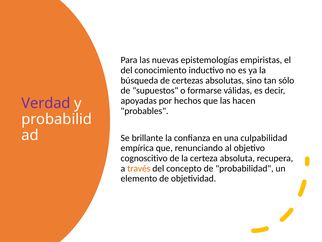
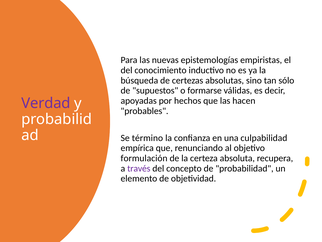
brillante: brillante -> término (147, 138)
cognoscitivo: cognoscitivo -> formulación (144, 158)
través colour: orange -> purple (139, 168)
